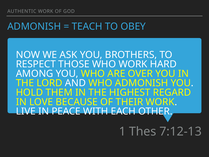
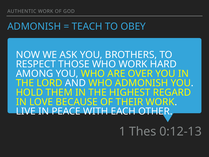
7:12-13: 7:12-13 -> 0:12-13 (181, 131)
